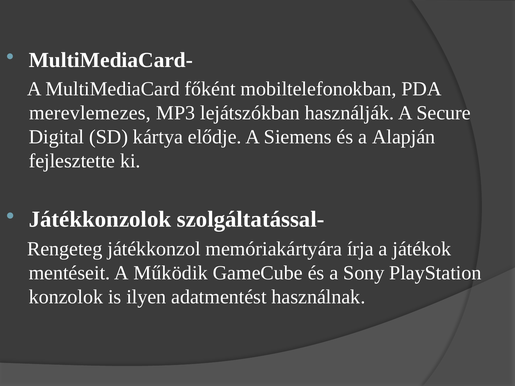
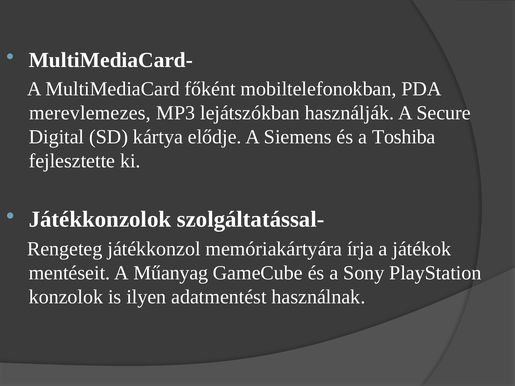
Alapján: Alapján -> Toshiba (404, 137)
Működik: Működik -> Műanyag (171, 273)
